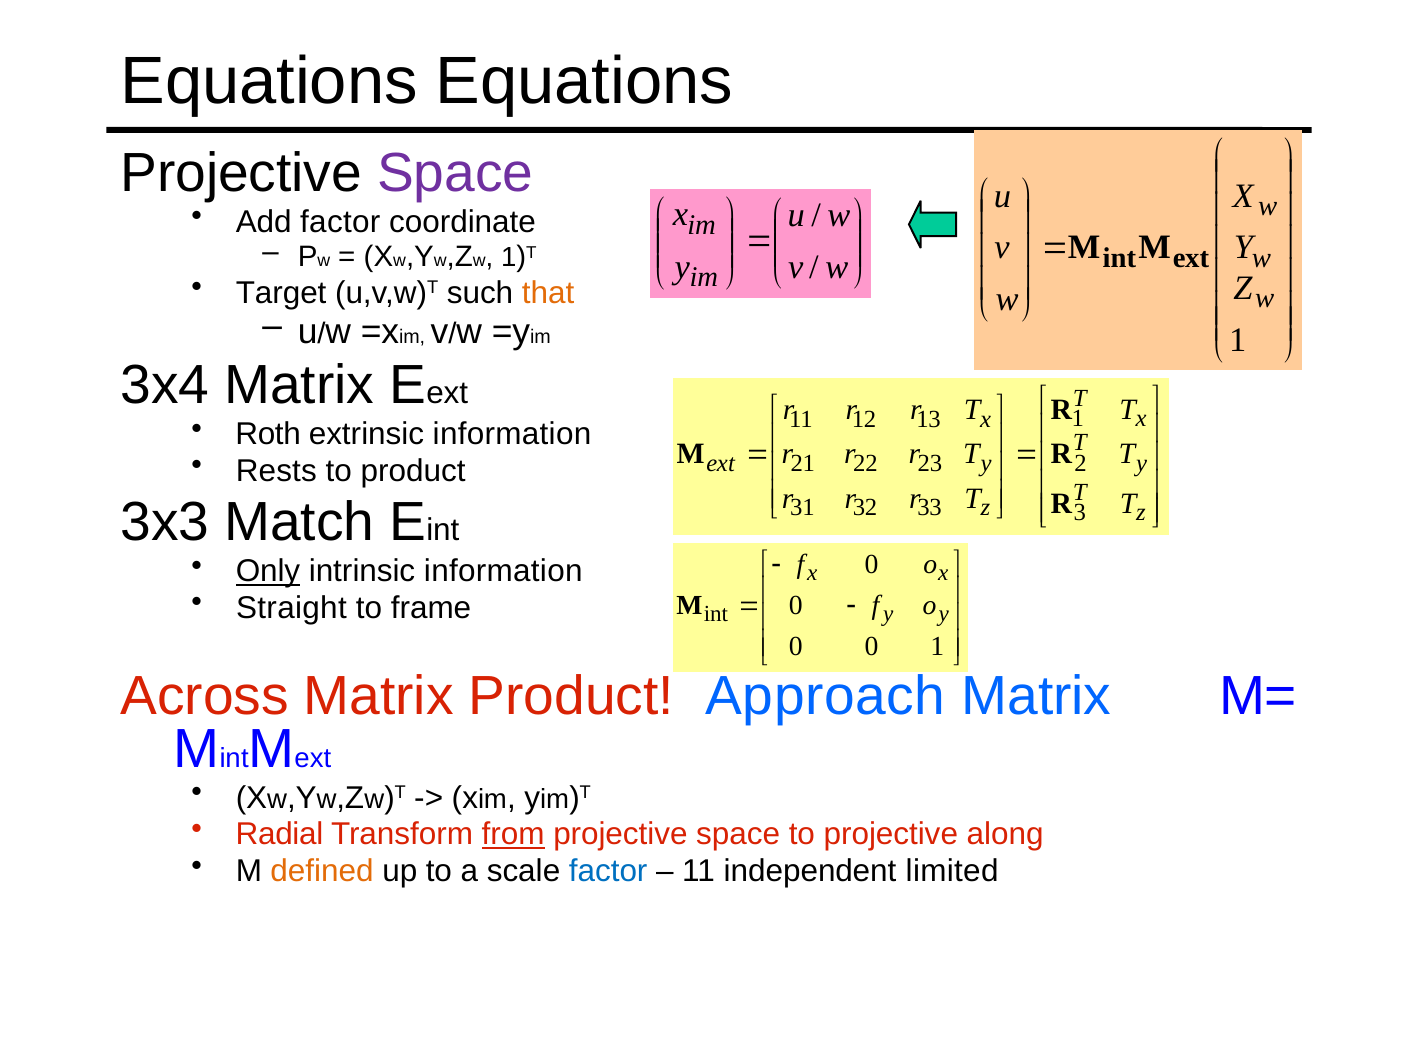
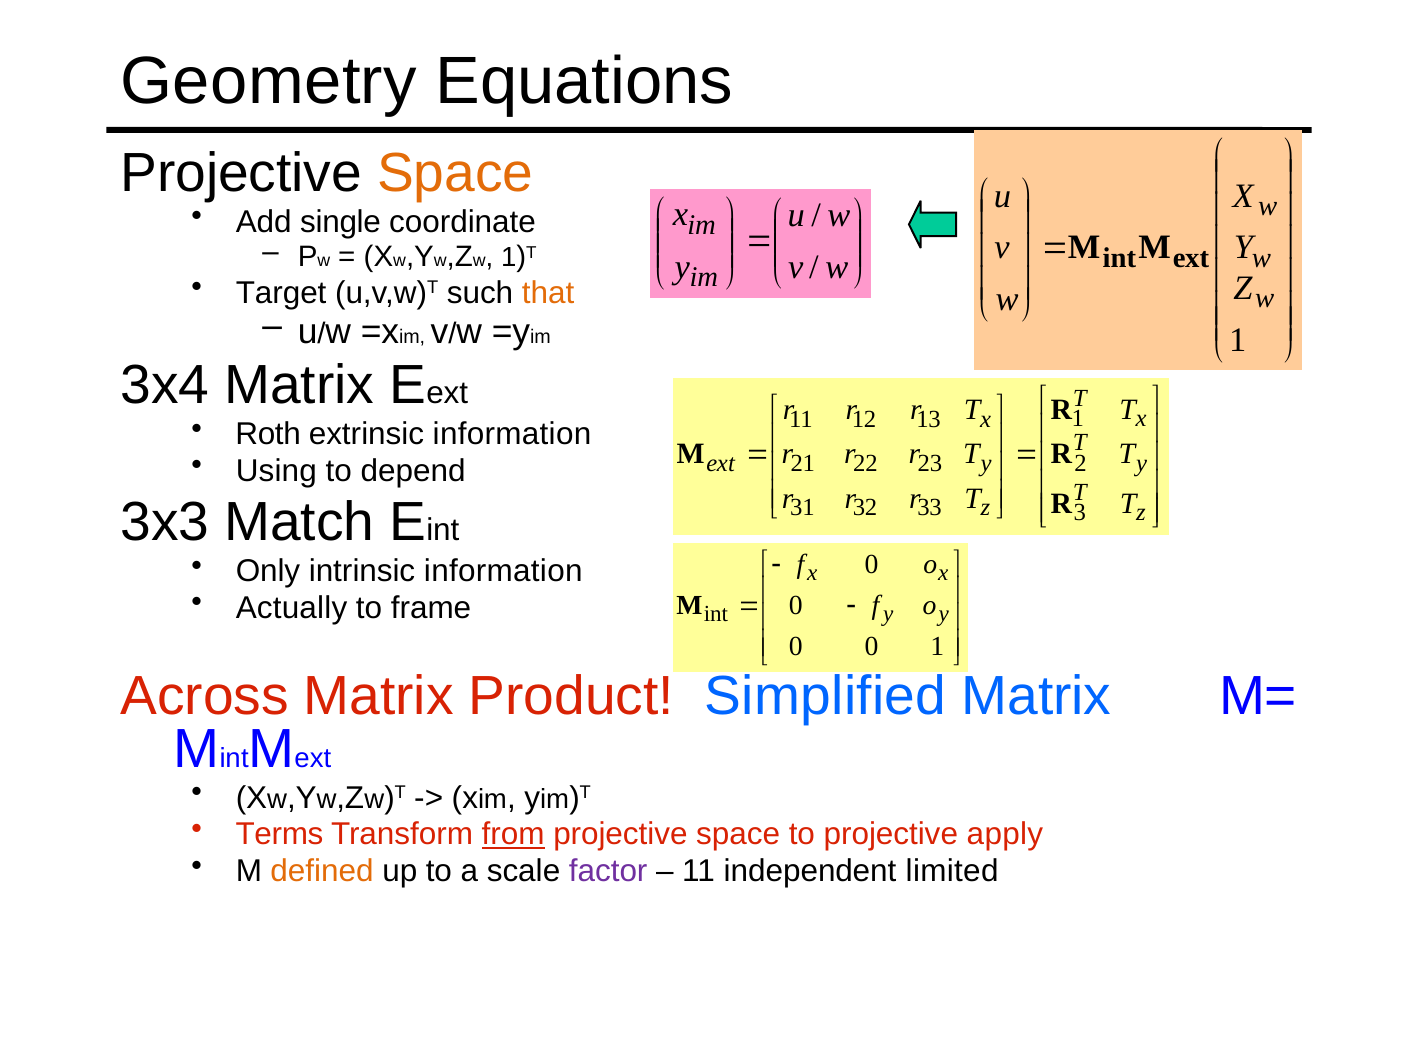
Equations: Equations -> Geometry (269, 81)
Space colour: purple -> orange (455, 173)
Add factor: factor -> single (341, 222)
Rests: Rests -> Using (276, 471)
to product: product -> depend (413, 471)
Only underline: present -> none (268, 572)
Straight: Straight -> Actually (292, 608)
Approach: Approach -> Simplified (826, 696)
Radial: Radial -> Terms (280, 835)
along: along -> apply (1005, 835)
factor colour: blue -> purple (608, 872)
